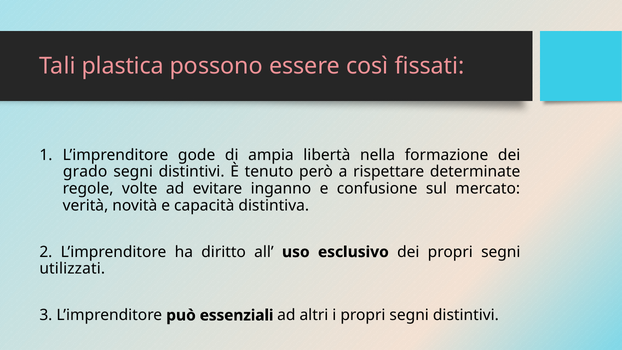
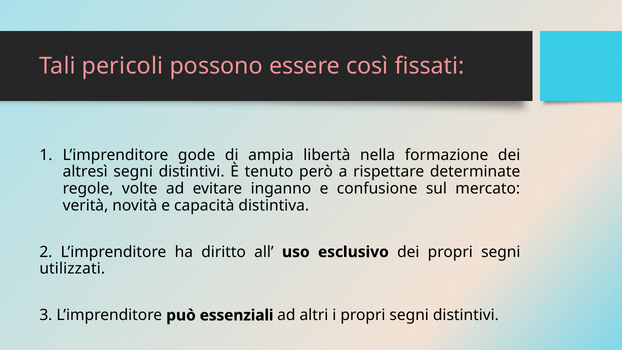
plastica: plastica -> pericoli (123, 66)
grado: grado -> altresì (85, 172)
